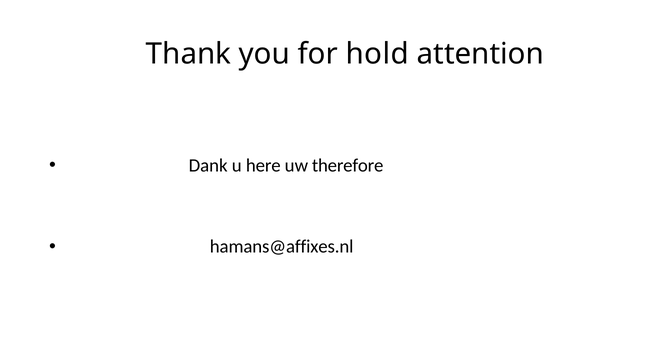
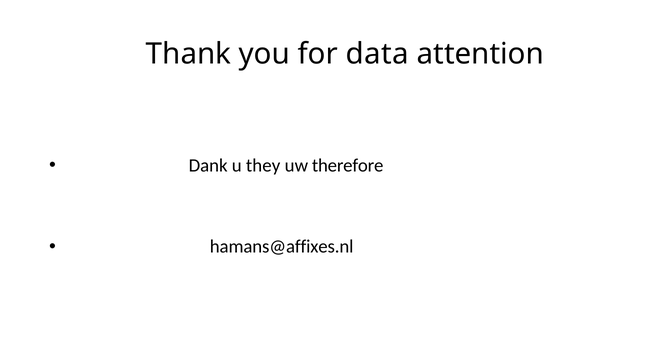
hold: hold -> data (377, 54)
here: here -> they (263, 165)
